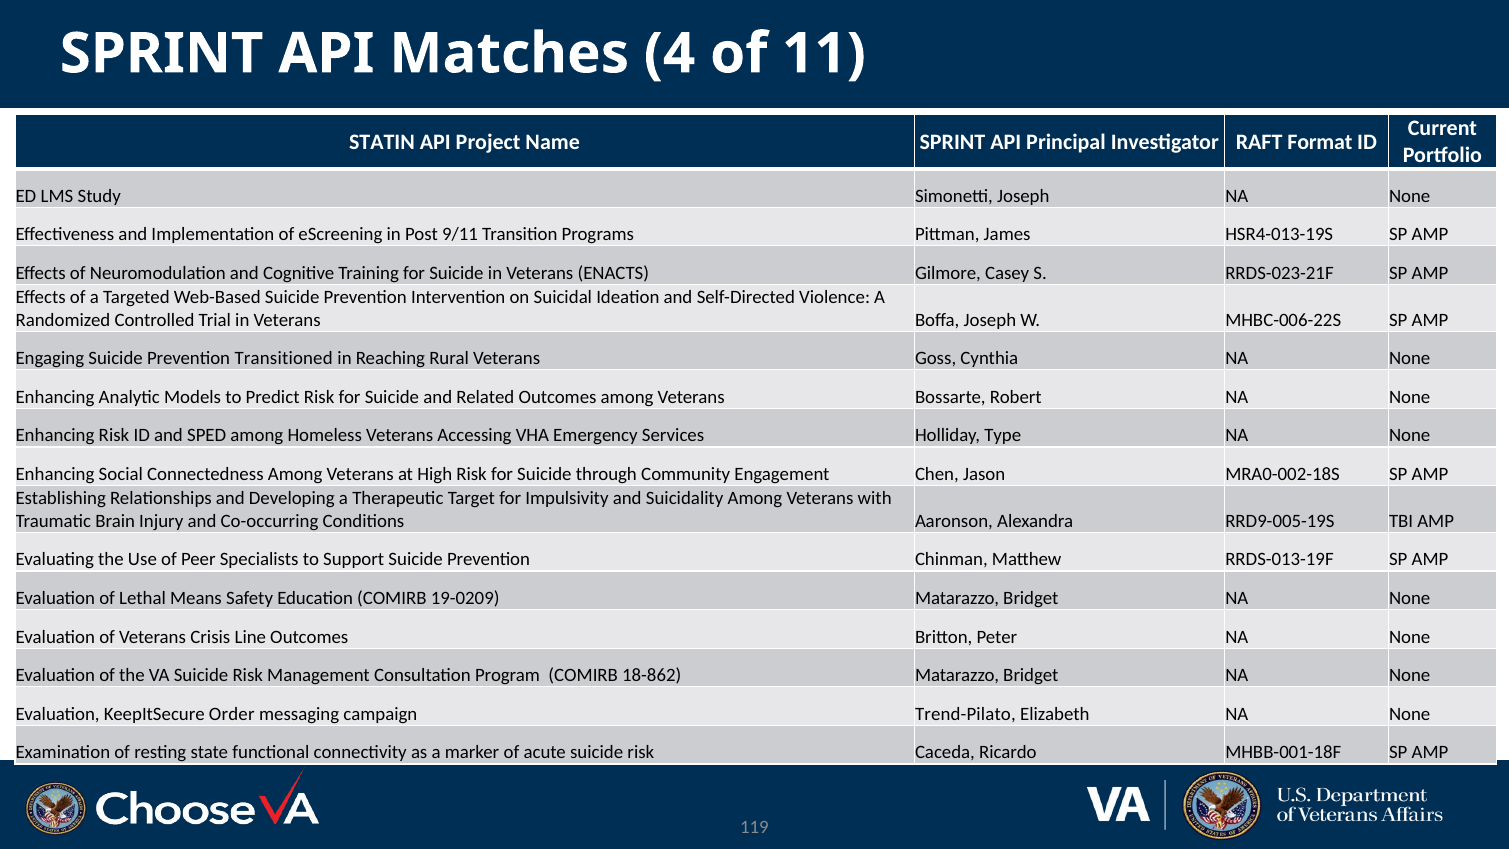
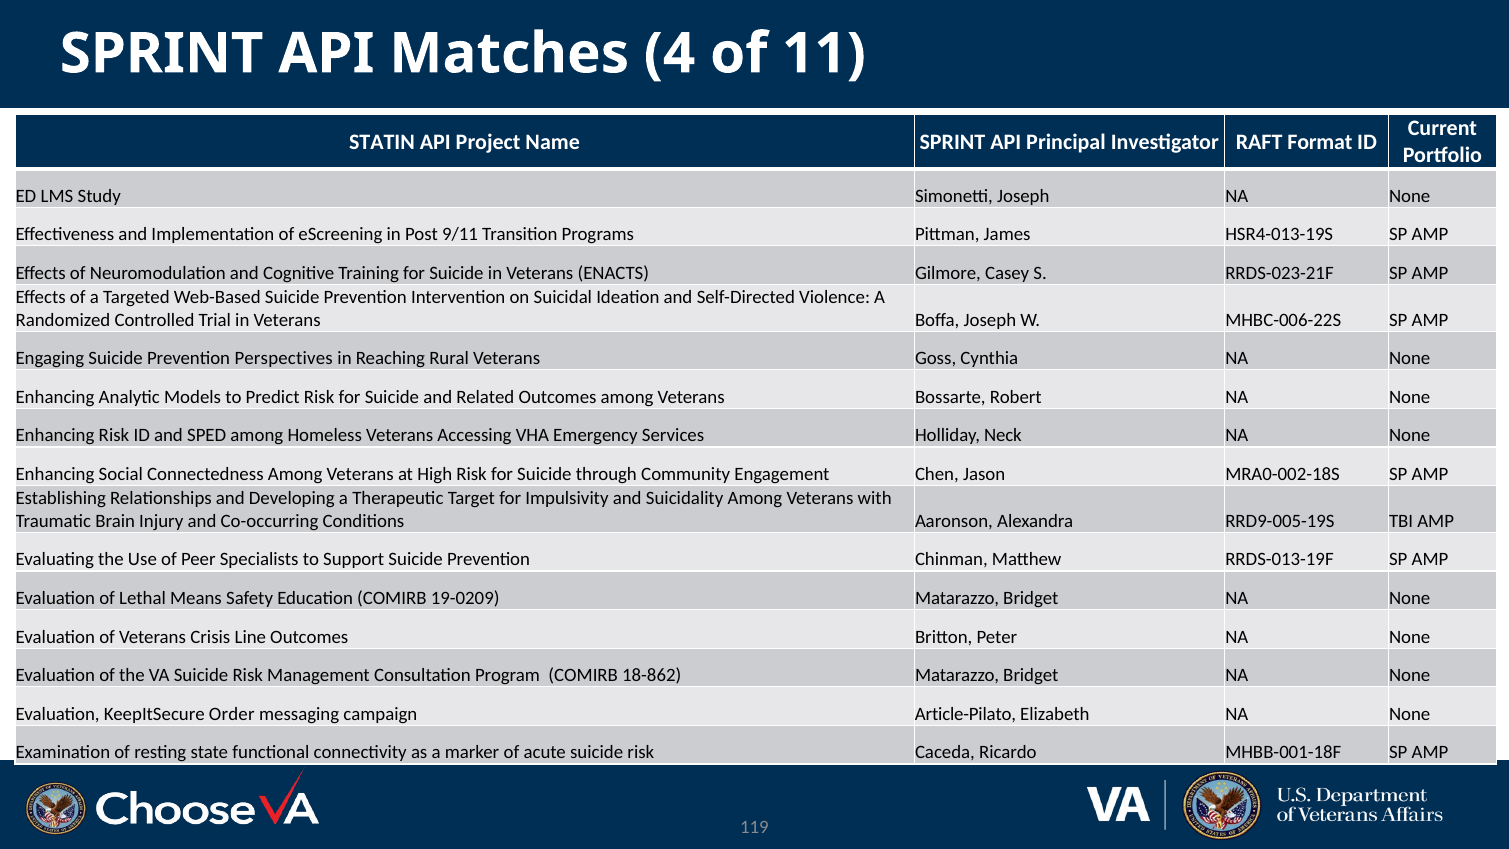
Transitioned: Transitioned -> Perspectives (284, 358)
Type: Type -> Neck (1003, 436)
Trend-Pilato: Trend-Pilato -> Article-Pilato (966, 714)
